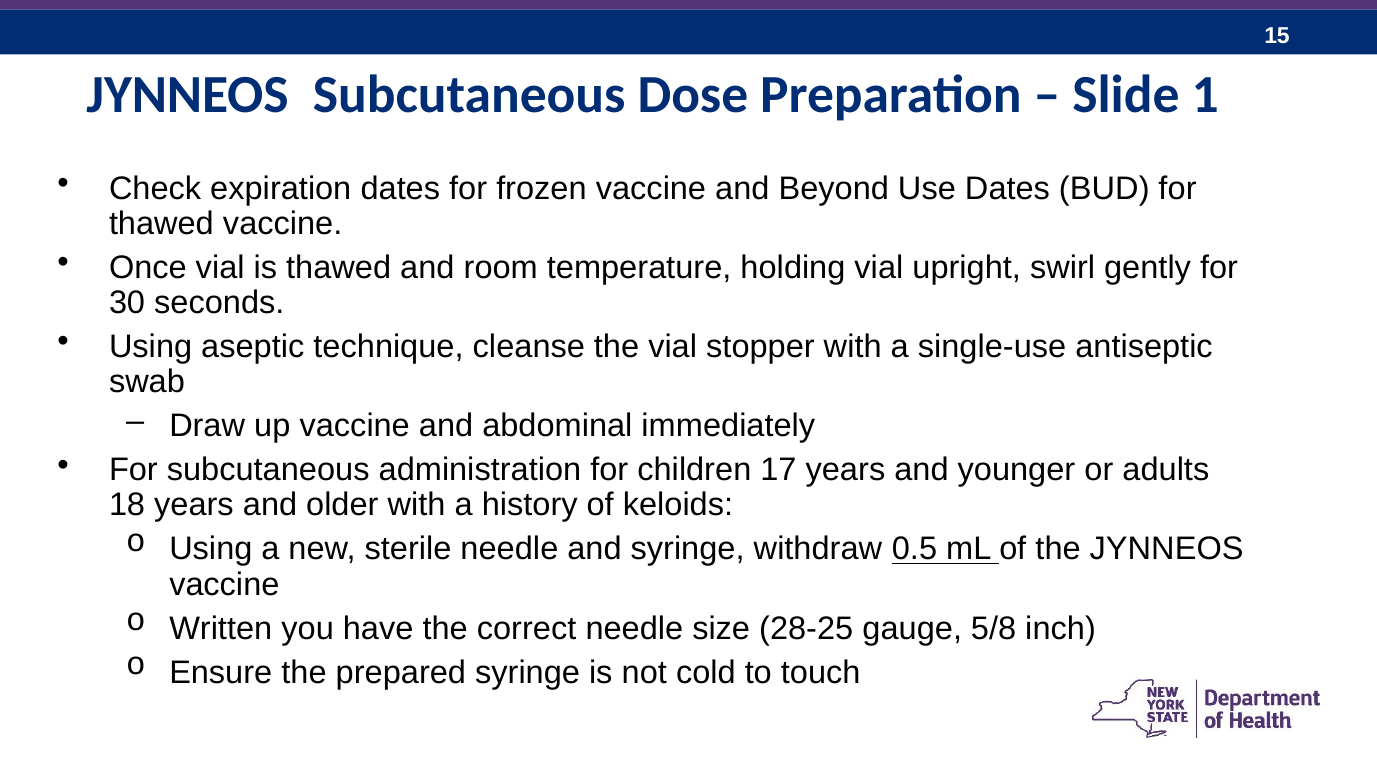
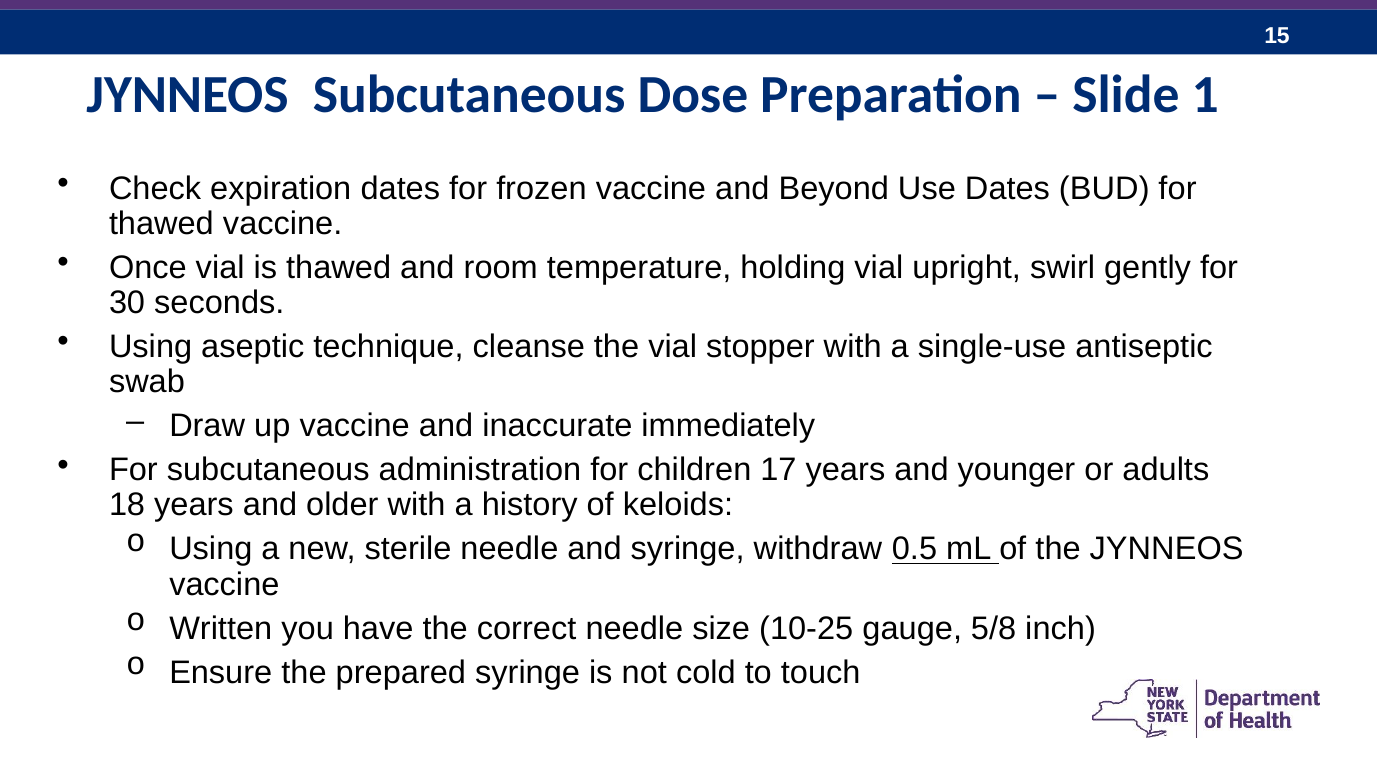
abdominal: abdominal -> inaccurate (557, 426)
28-25: 28-25 -> 10-25 (806, 628)
